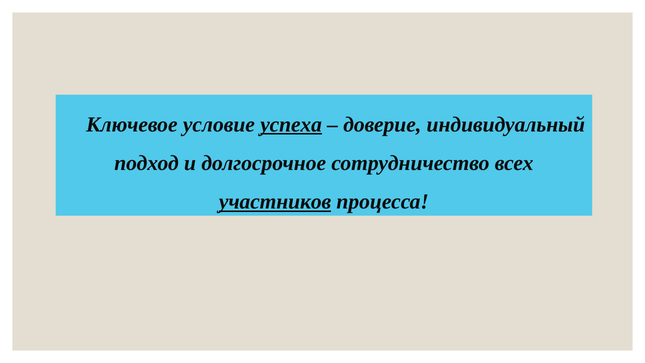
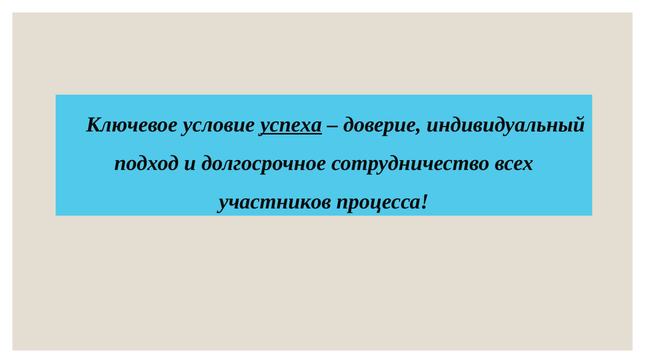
участников underline: present -> none (275, 202)
